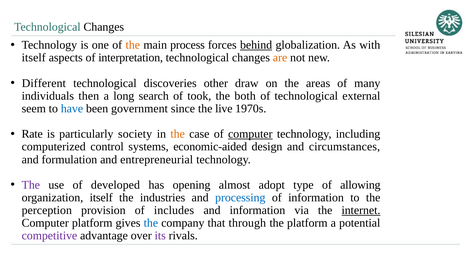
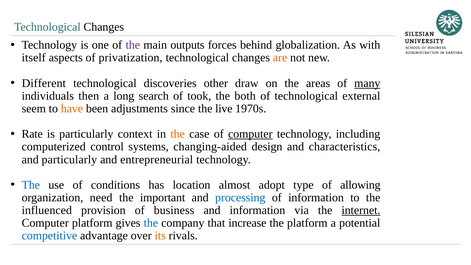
the colour: orange -> purple (133, 45)
process: process -> outputs (187, 45)
behind underline: present -> none (256, 45)
interpretation: interpretation -> privatization (131, 58)
many underline: none -> present (367, 83)
have colour: blue -> orange (72, 109)
government: government -> adjustments (140, 109)
society: society -> context (135, 134)
economic-aided: economic-aided -> changing-aided (210, 147)
circumstances: circumstances -> characteristics (344, 147)
and formulation: formulation -> particularly (69, 159)
The colour: purple -> blue (31, 185)
developed: developed -> conditions (115, 185)
opening: opening -> location (192, 185)
organization itself: itself -> need (101, 198)
industries: industries -> important (163, 198)
perception: perception -> influenced (47, 210)
includes: includes -> business (174, 210)
through: through -> increase (247, 223)
competitive colour: purple -> blue (49, 236)
its colour: purple -> orange (160, 236)
